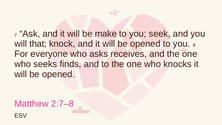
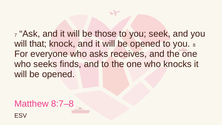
make: make -> those (106, 34)
2:7–8: 2:7–8 -> 8:7–8 (62, 104)
